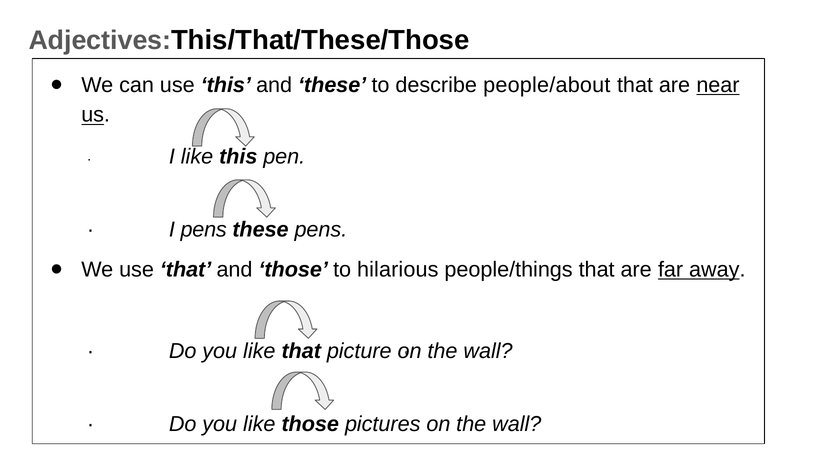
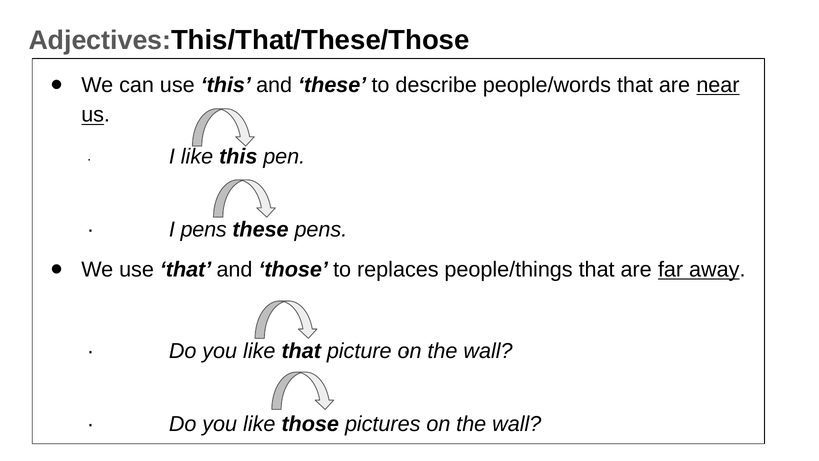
people/about: people/about -> people/words (547, 85)
hilarious: hilarious -> replaces (398, 269)
